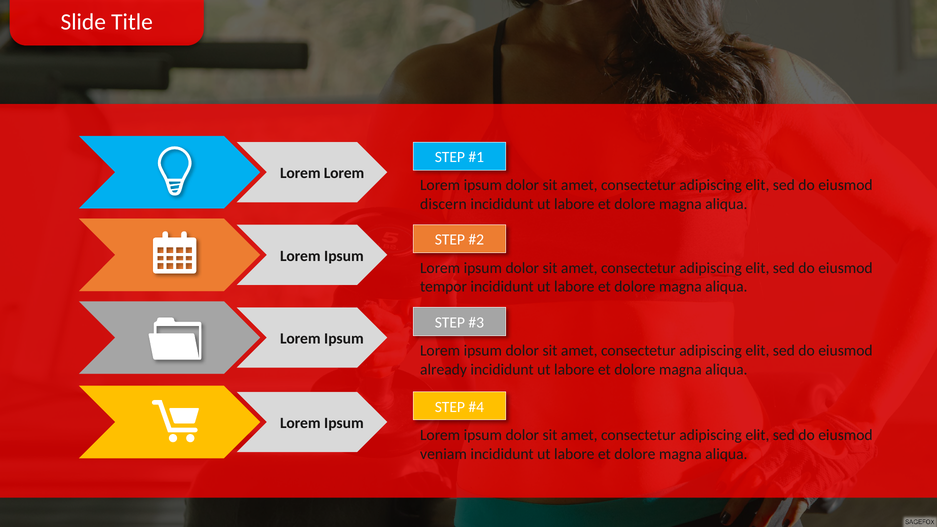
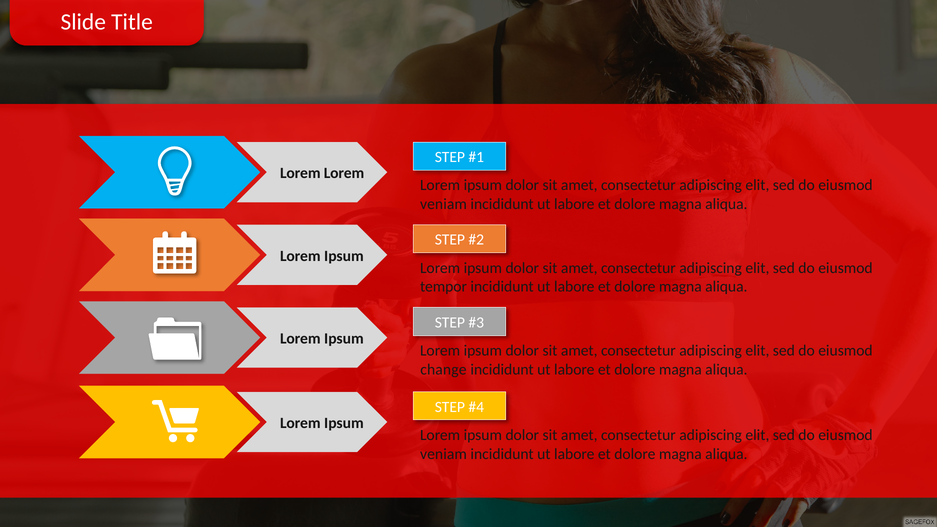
discern: discern -> veniam (443, 204)
already: already -> change (443, 369)
